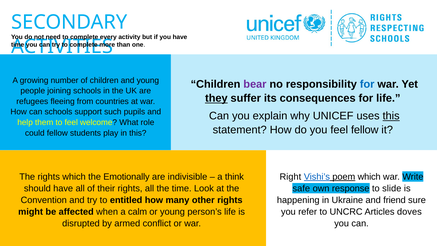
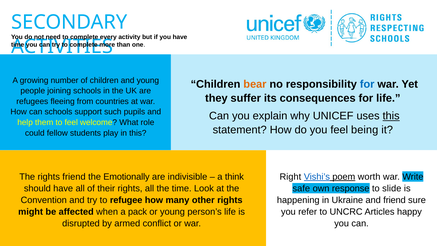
bear colour: purple -> orange (255, 84)
they underline: present -> none (216, 98)
feel fellow: fellow -> being (365, 130)
rights which: which -> friend (74, 177)
poem which: which -> worth (369, 177)
entitled: entitled -> refugee (126, 200)
calm: calm -> pack (138, 212)
doves: doves -> happy (409, 212)
